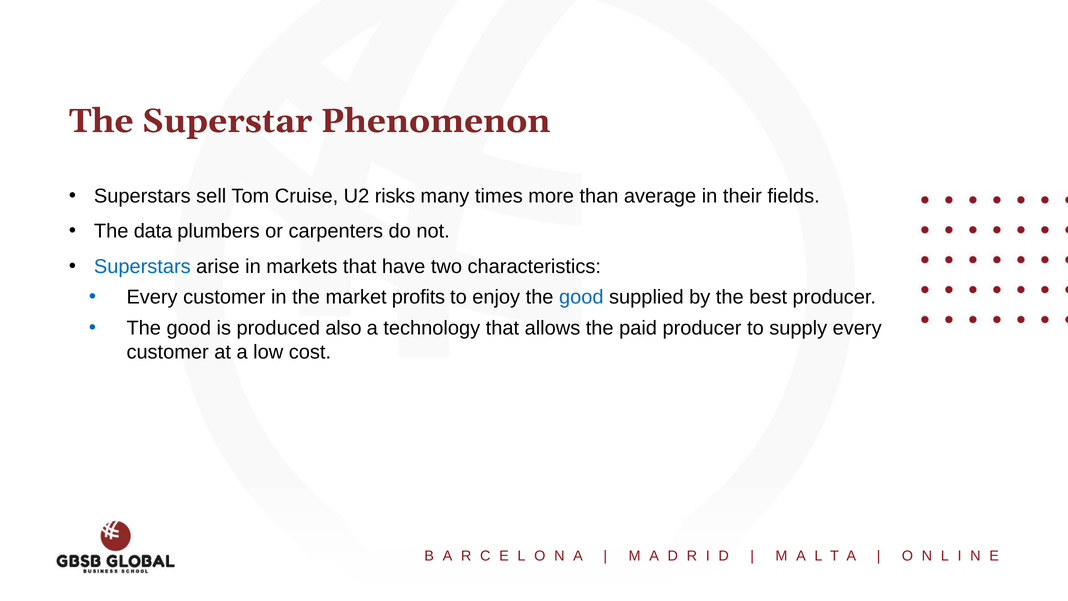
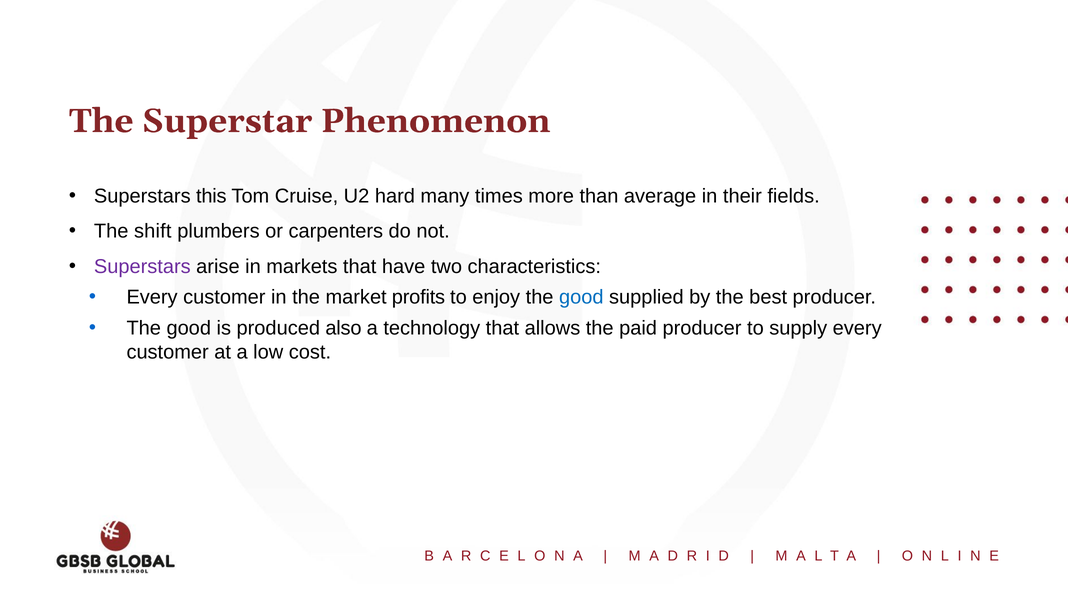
sell: sell -> this (211, 196)
risks: risks -> hard (395, 196)
data: data -> shift (153, 231)
Superstars colour: blue -> purple (142, 266)
